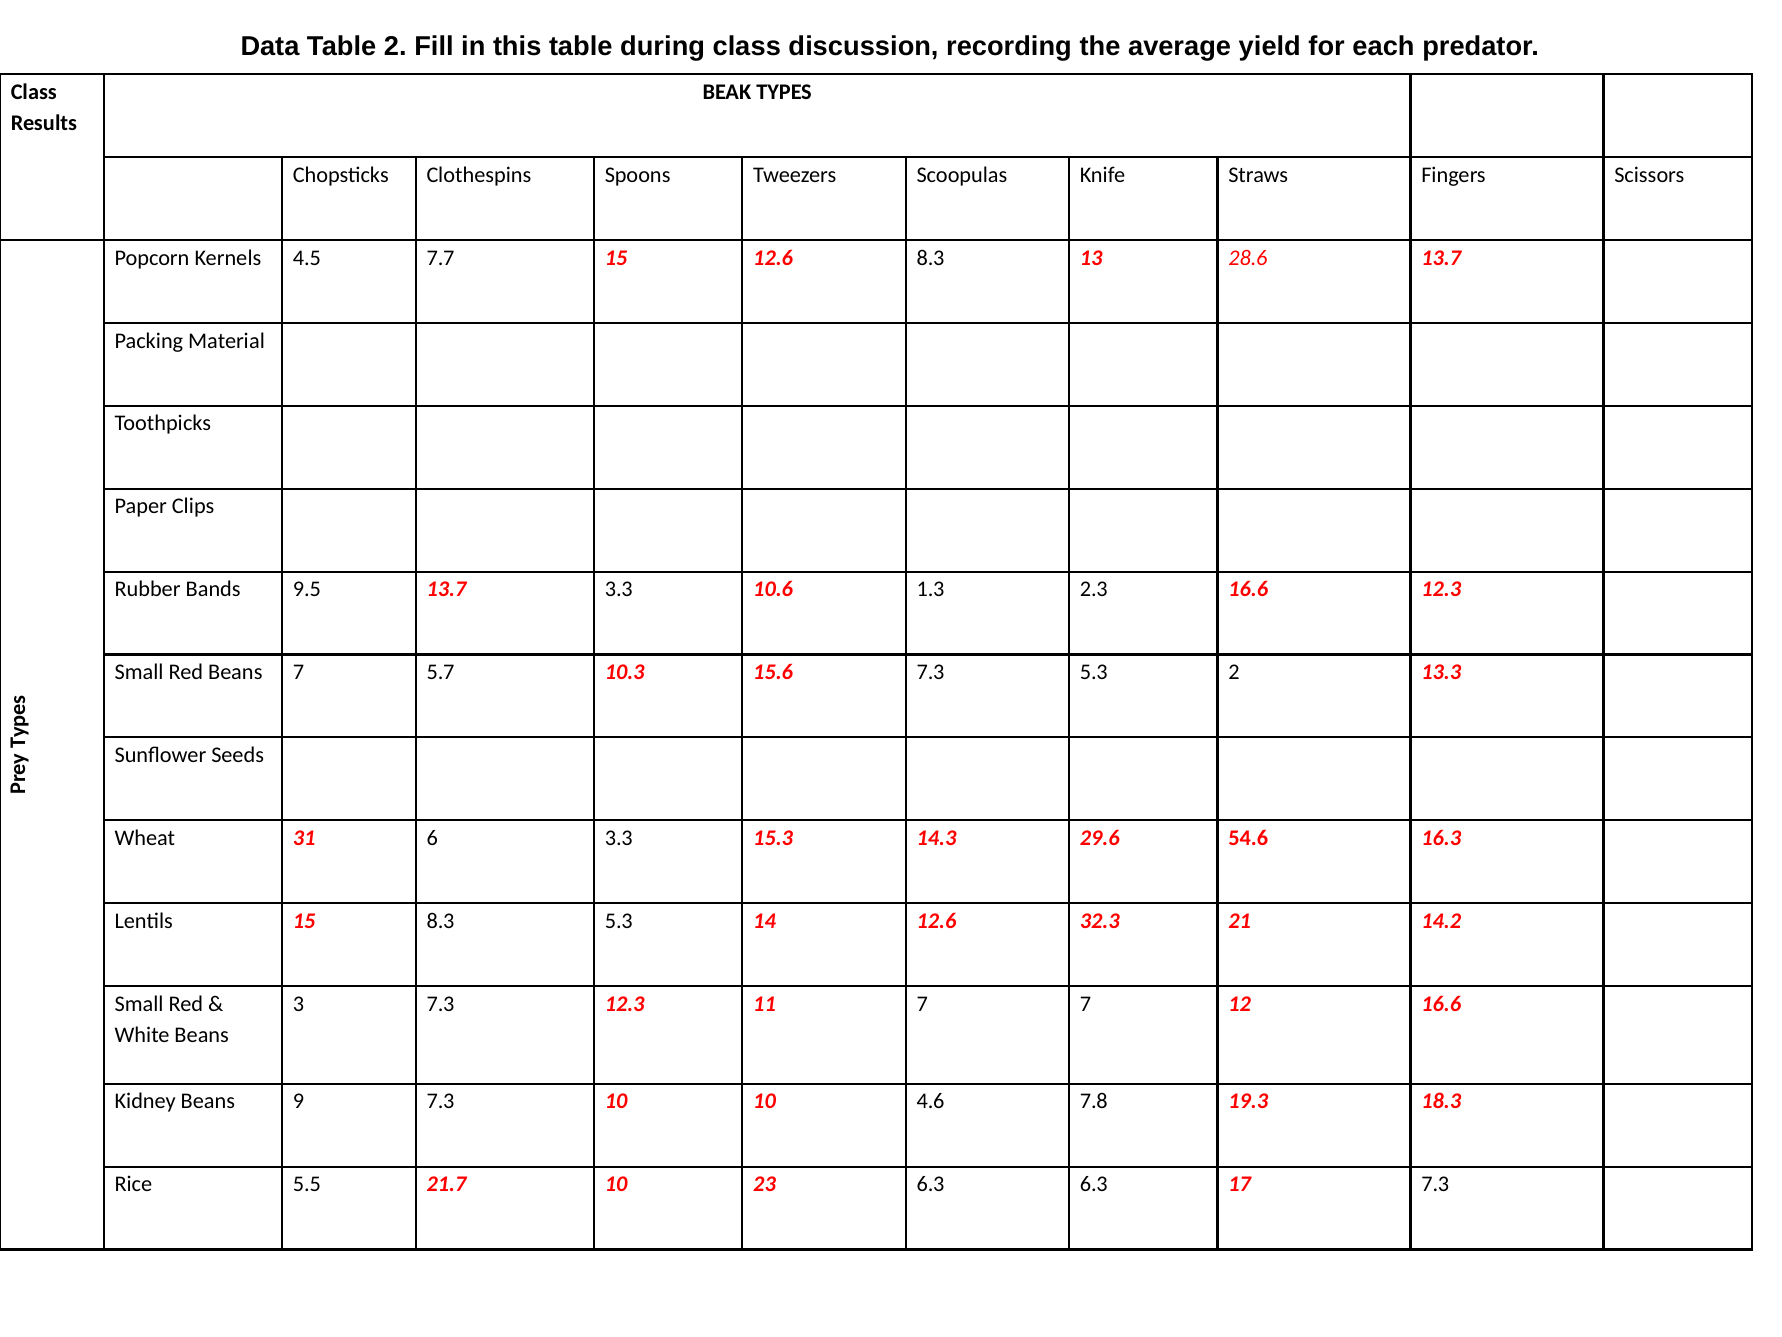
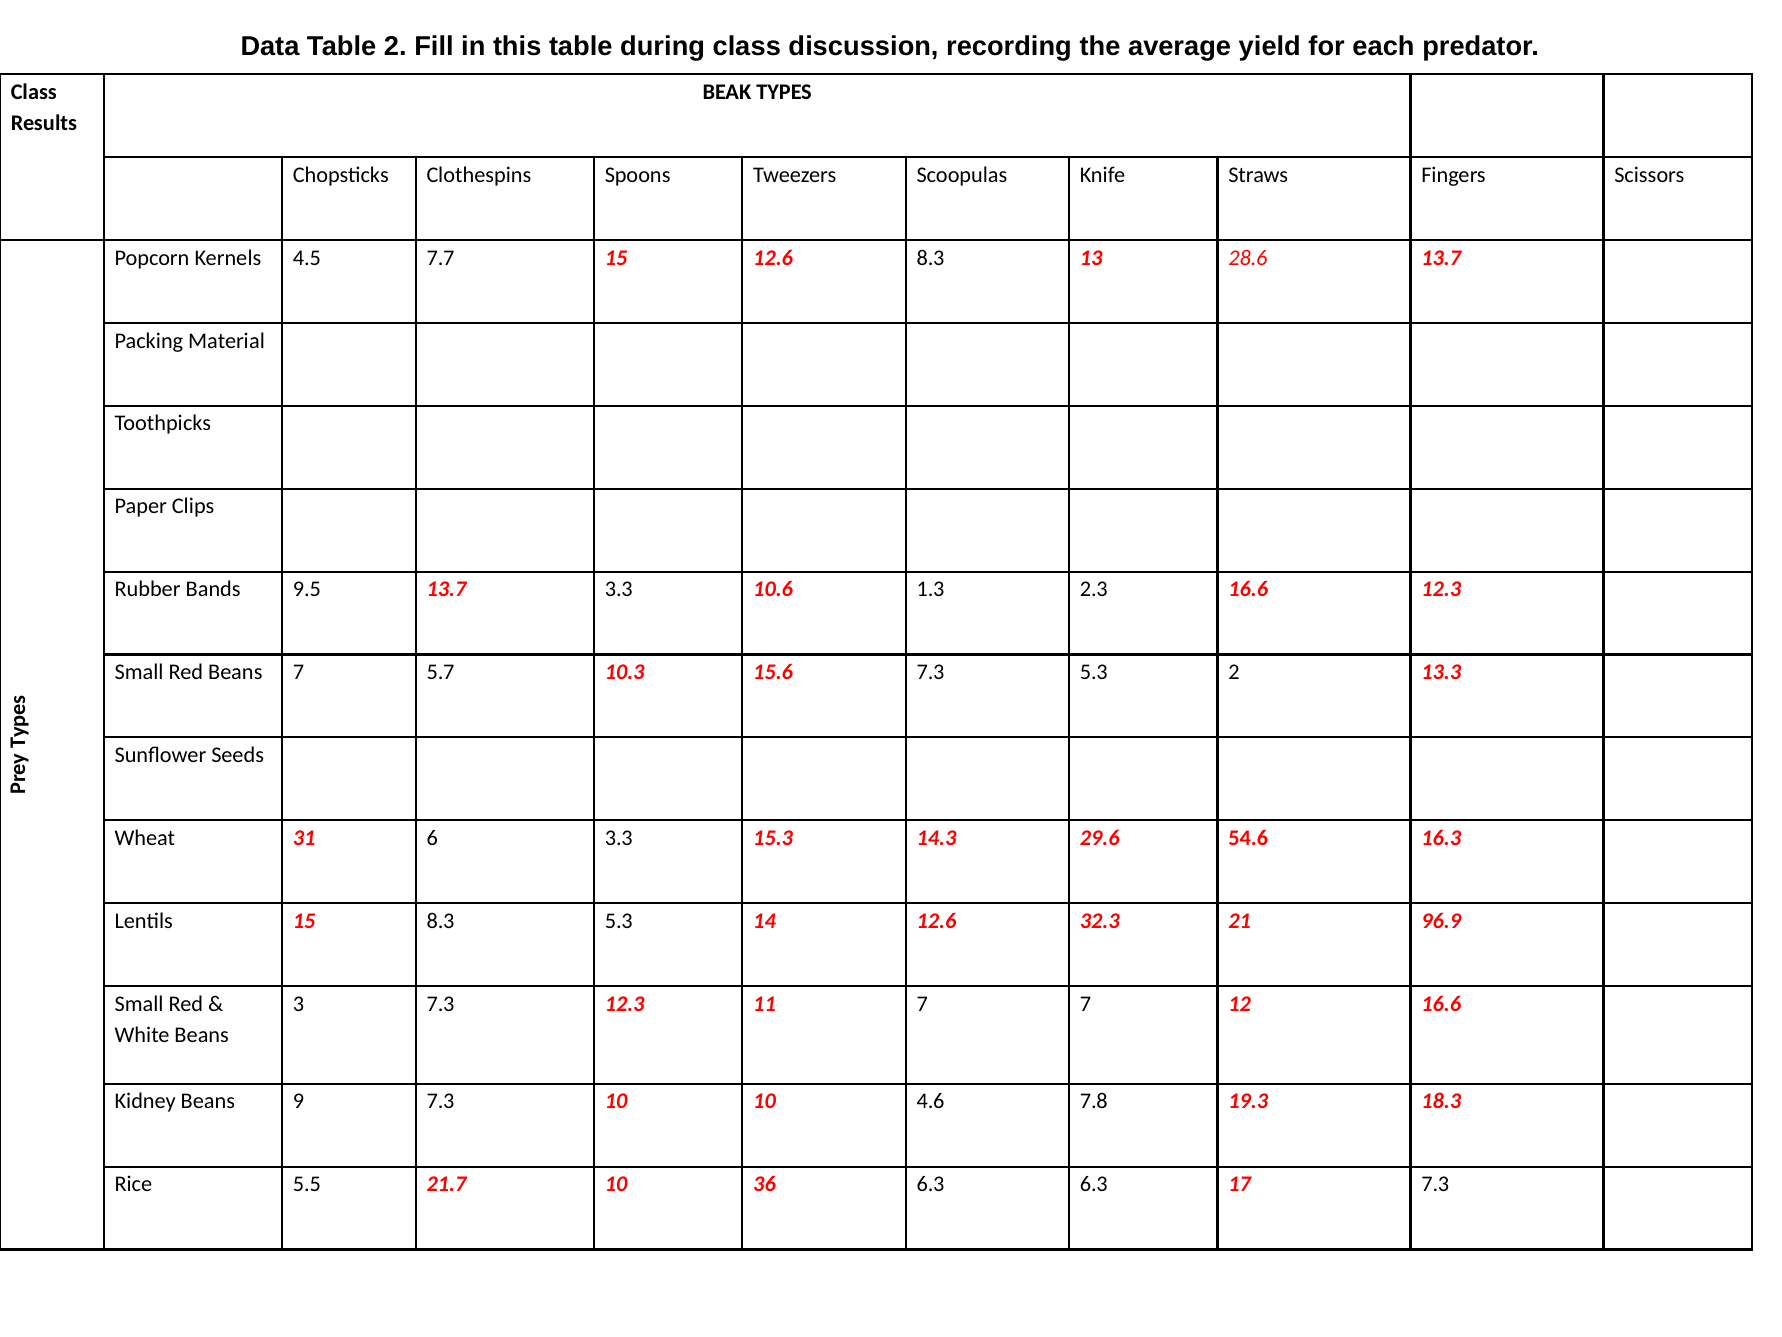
14.2: 14.2 -> 96.9 (1441, 921)
23: 23 -> 36 (765, 1184)
